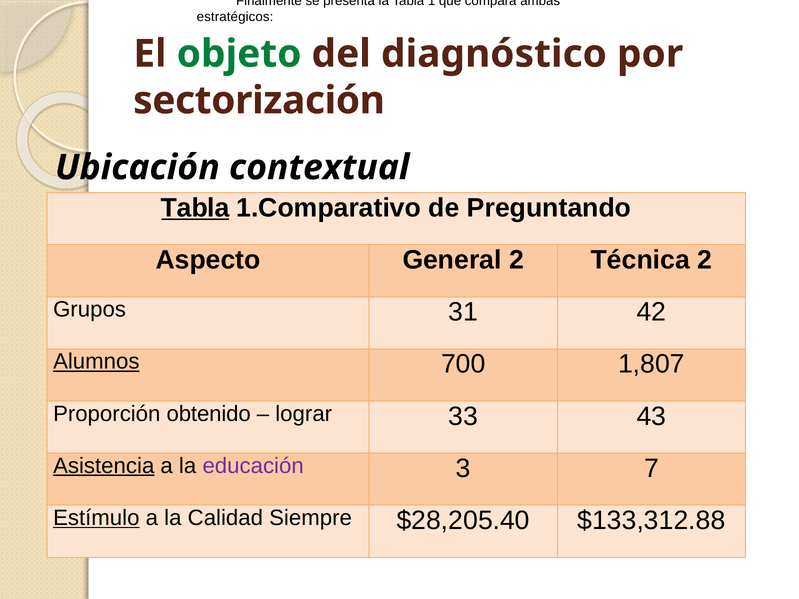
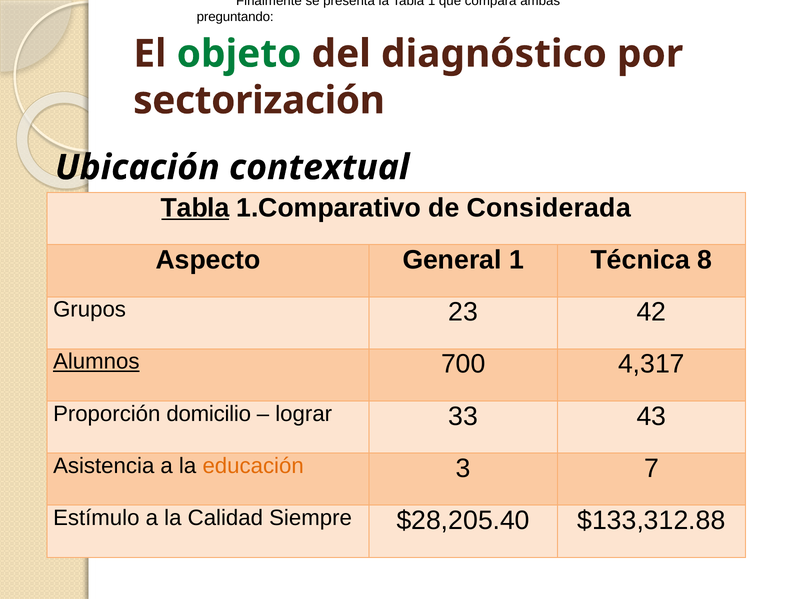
estratégicos: estratégicos -> preguntando (235, 17)
Preguntando: Preguntando -> Considerada (549, 208)
General 2: 2 -> 1 (516, 260)
Técnica 2: 2 -> 8 (705, 260)
31: 31 -> 23 (463, 312)
1,807: 1,807 -> 4,317 (651, 364)
obtenido: obtenido -> domicilio (209, 414)
Asistencia underline: present -> none (104, 466)
educación colour: purple -> orange (253, 466)
Estímulo underline: present -> none (96, 518)
